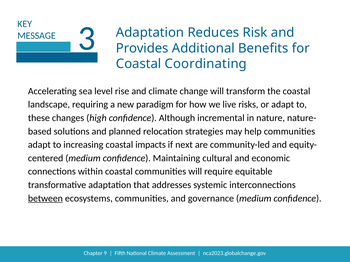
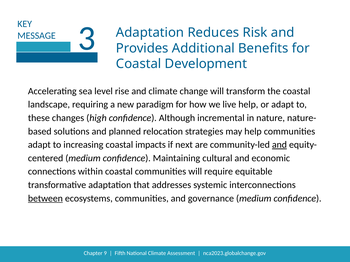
Coordinating: Coordinating -> Development (206, 64)
live risks: risks -> help (248, 105)
and underline: none -> present (279, 145)
